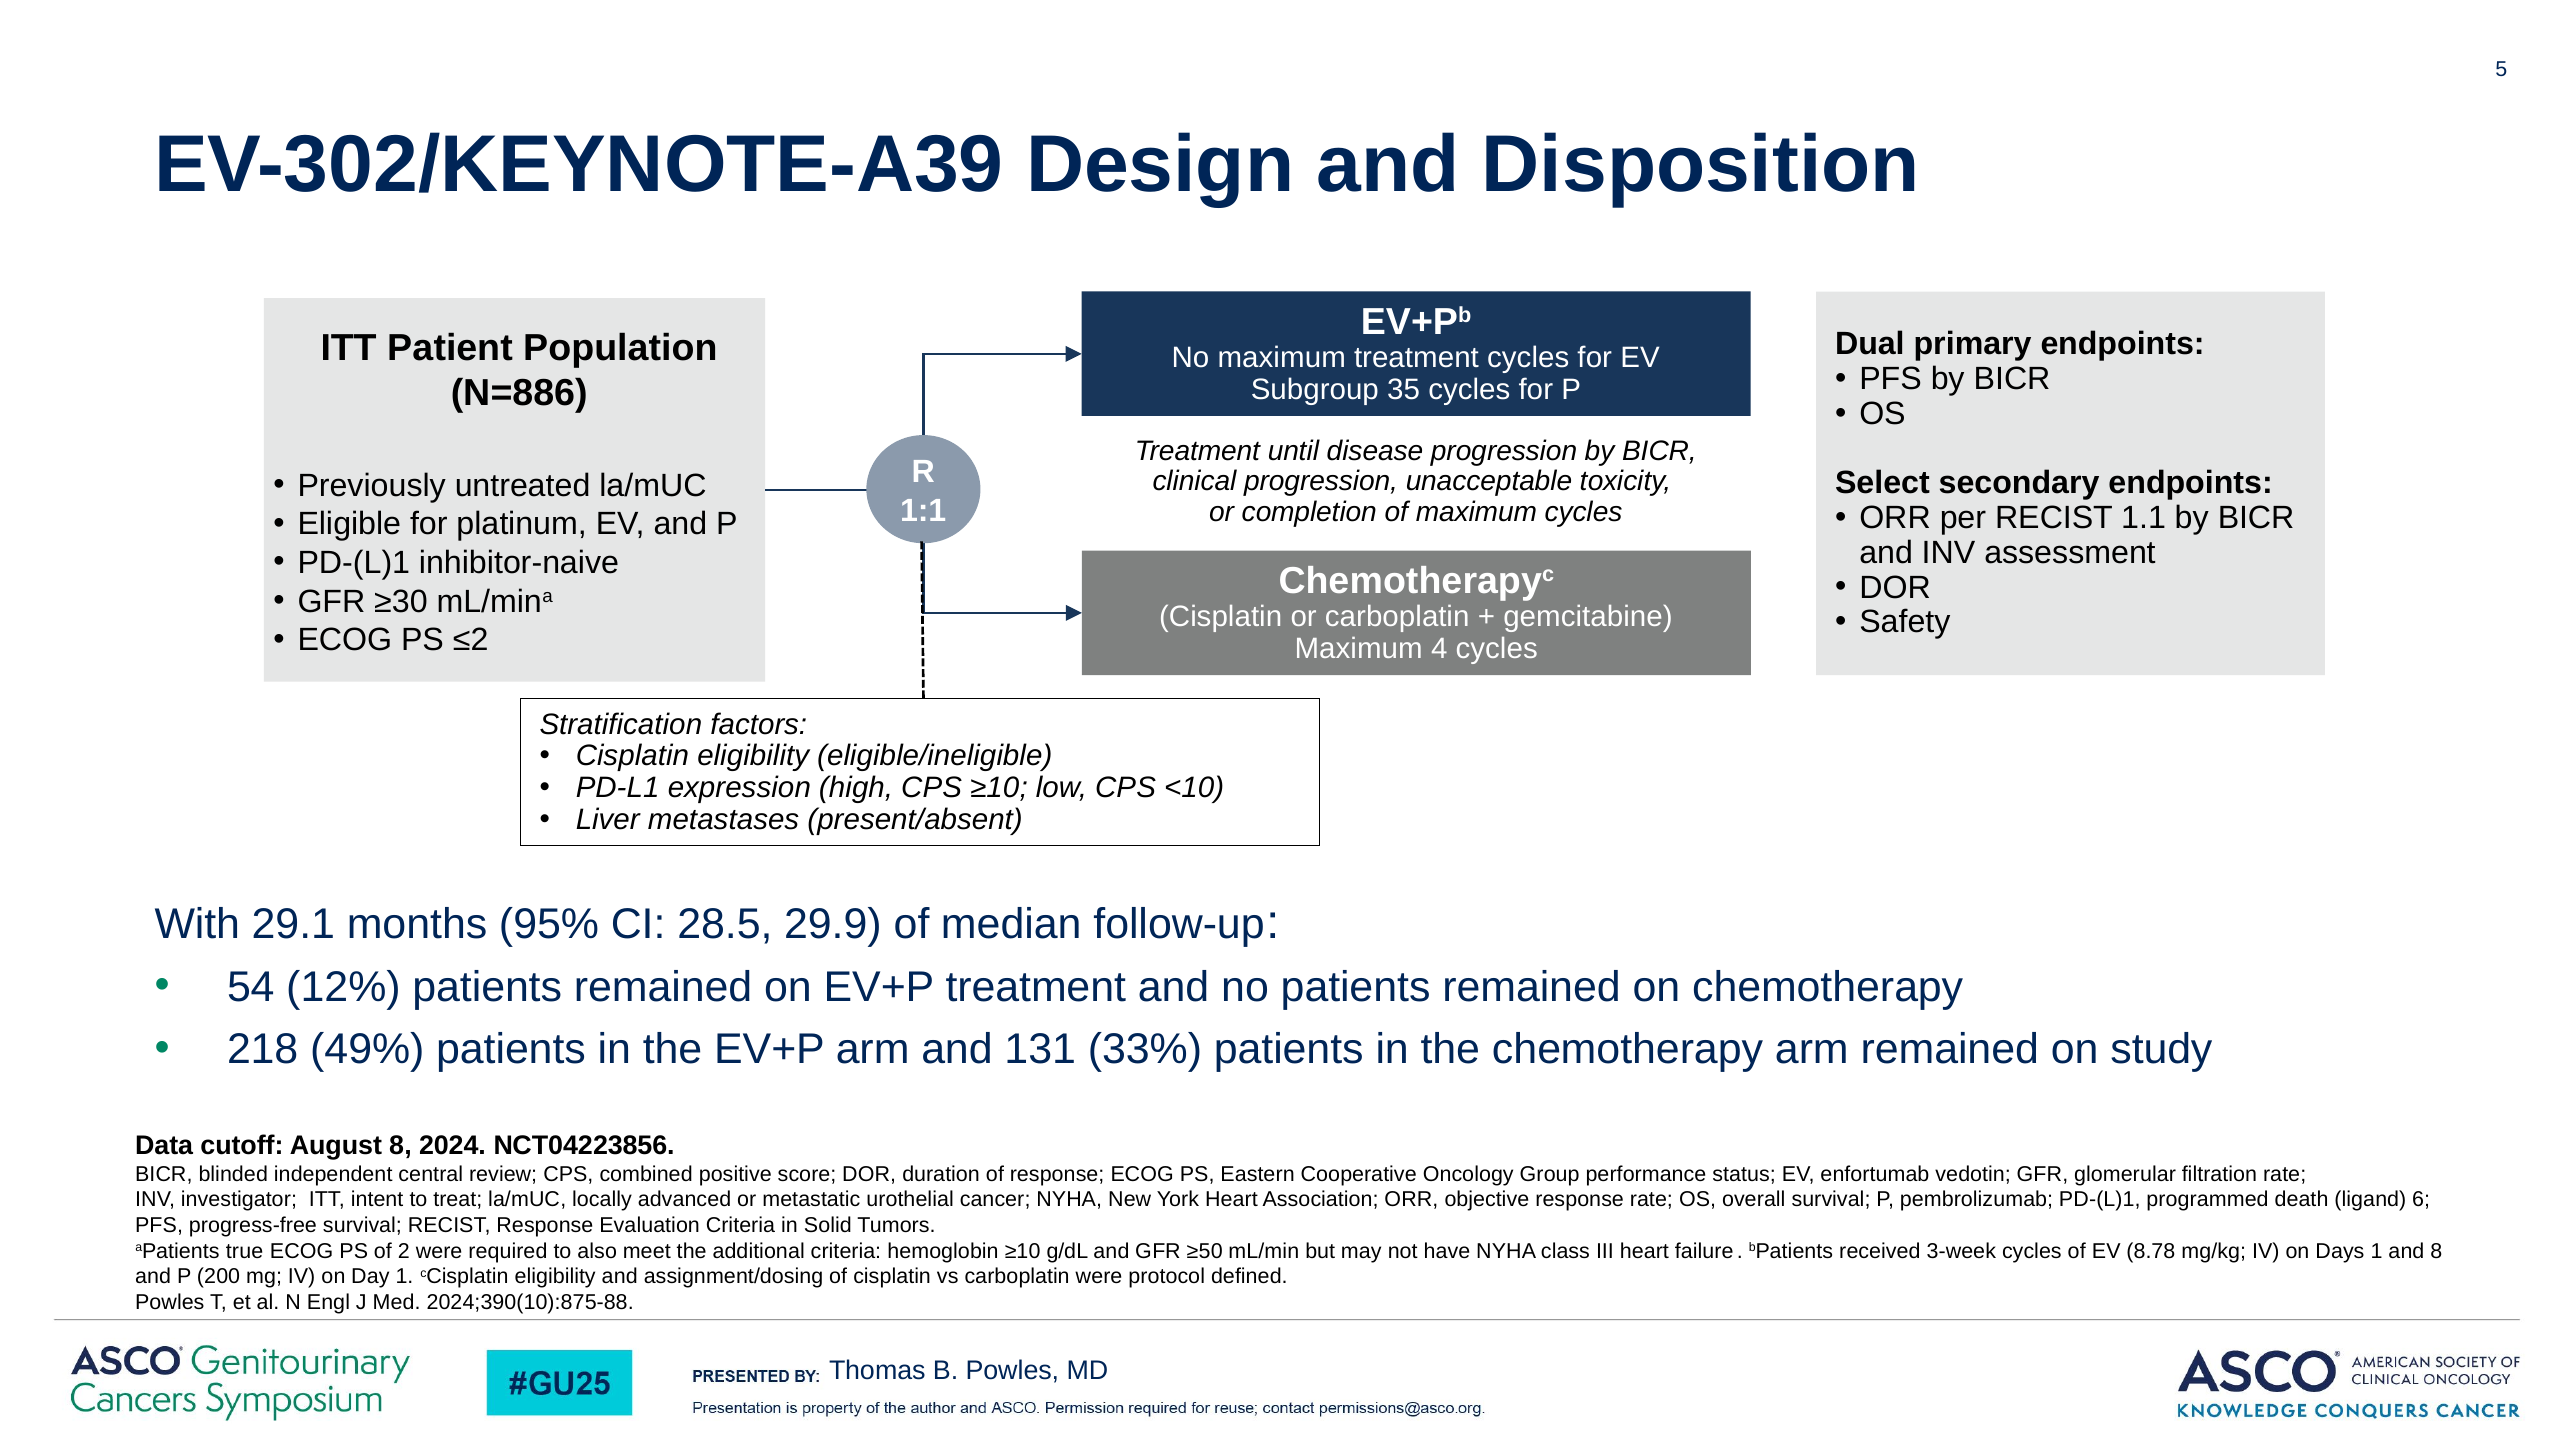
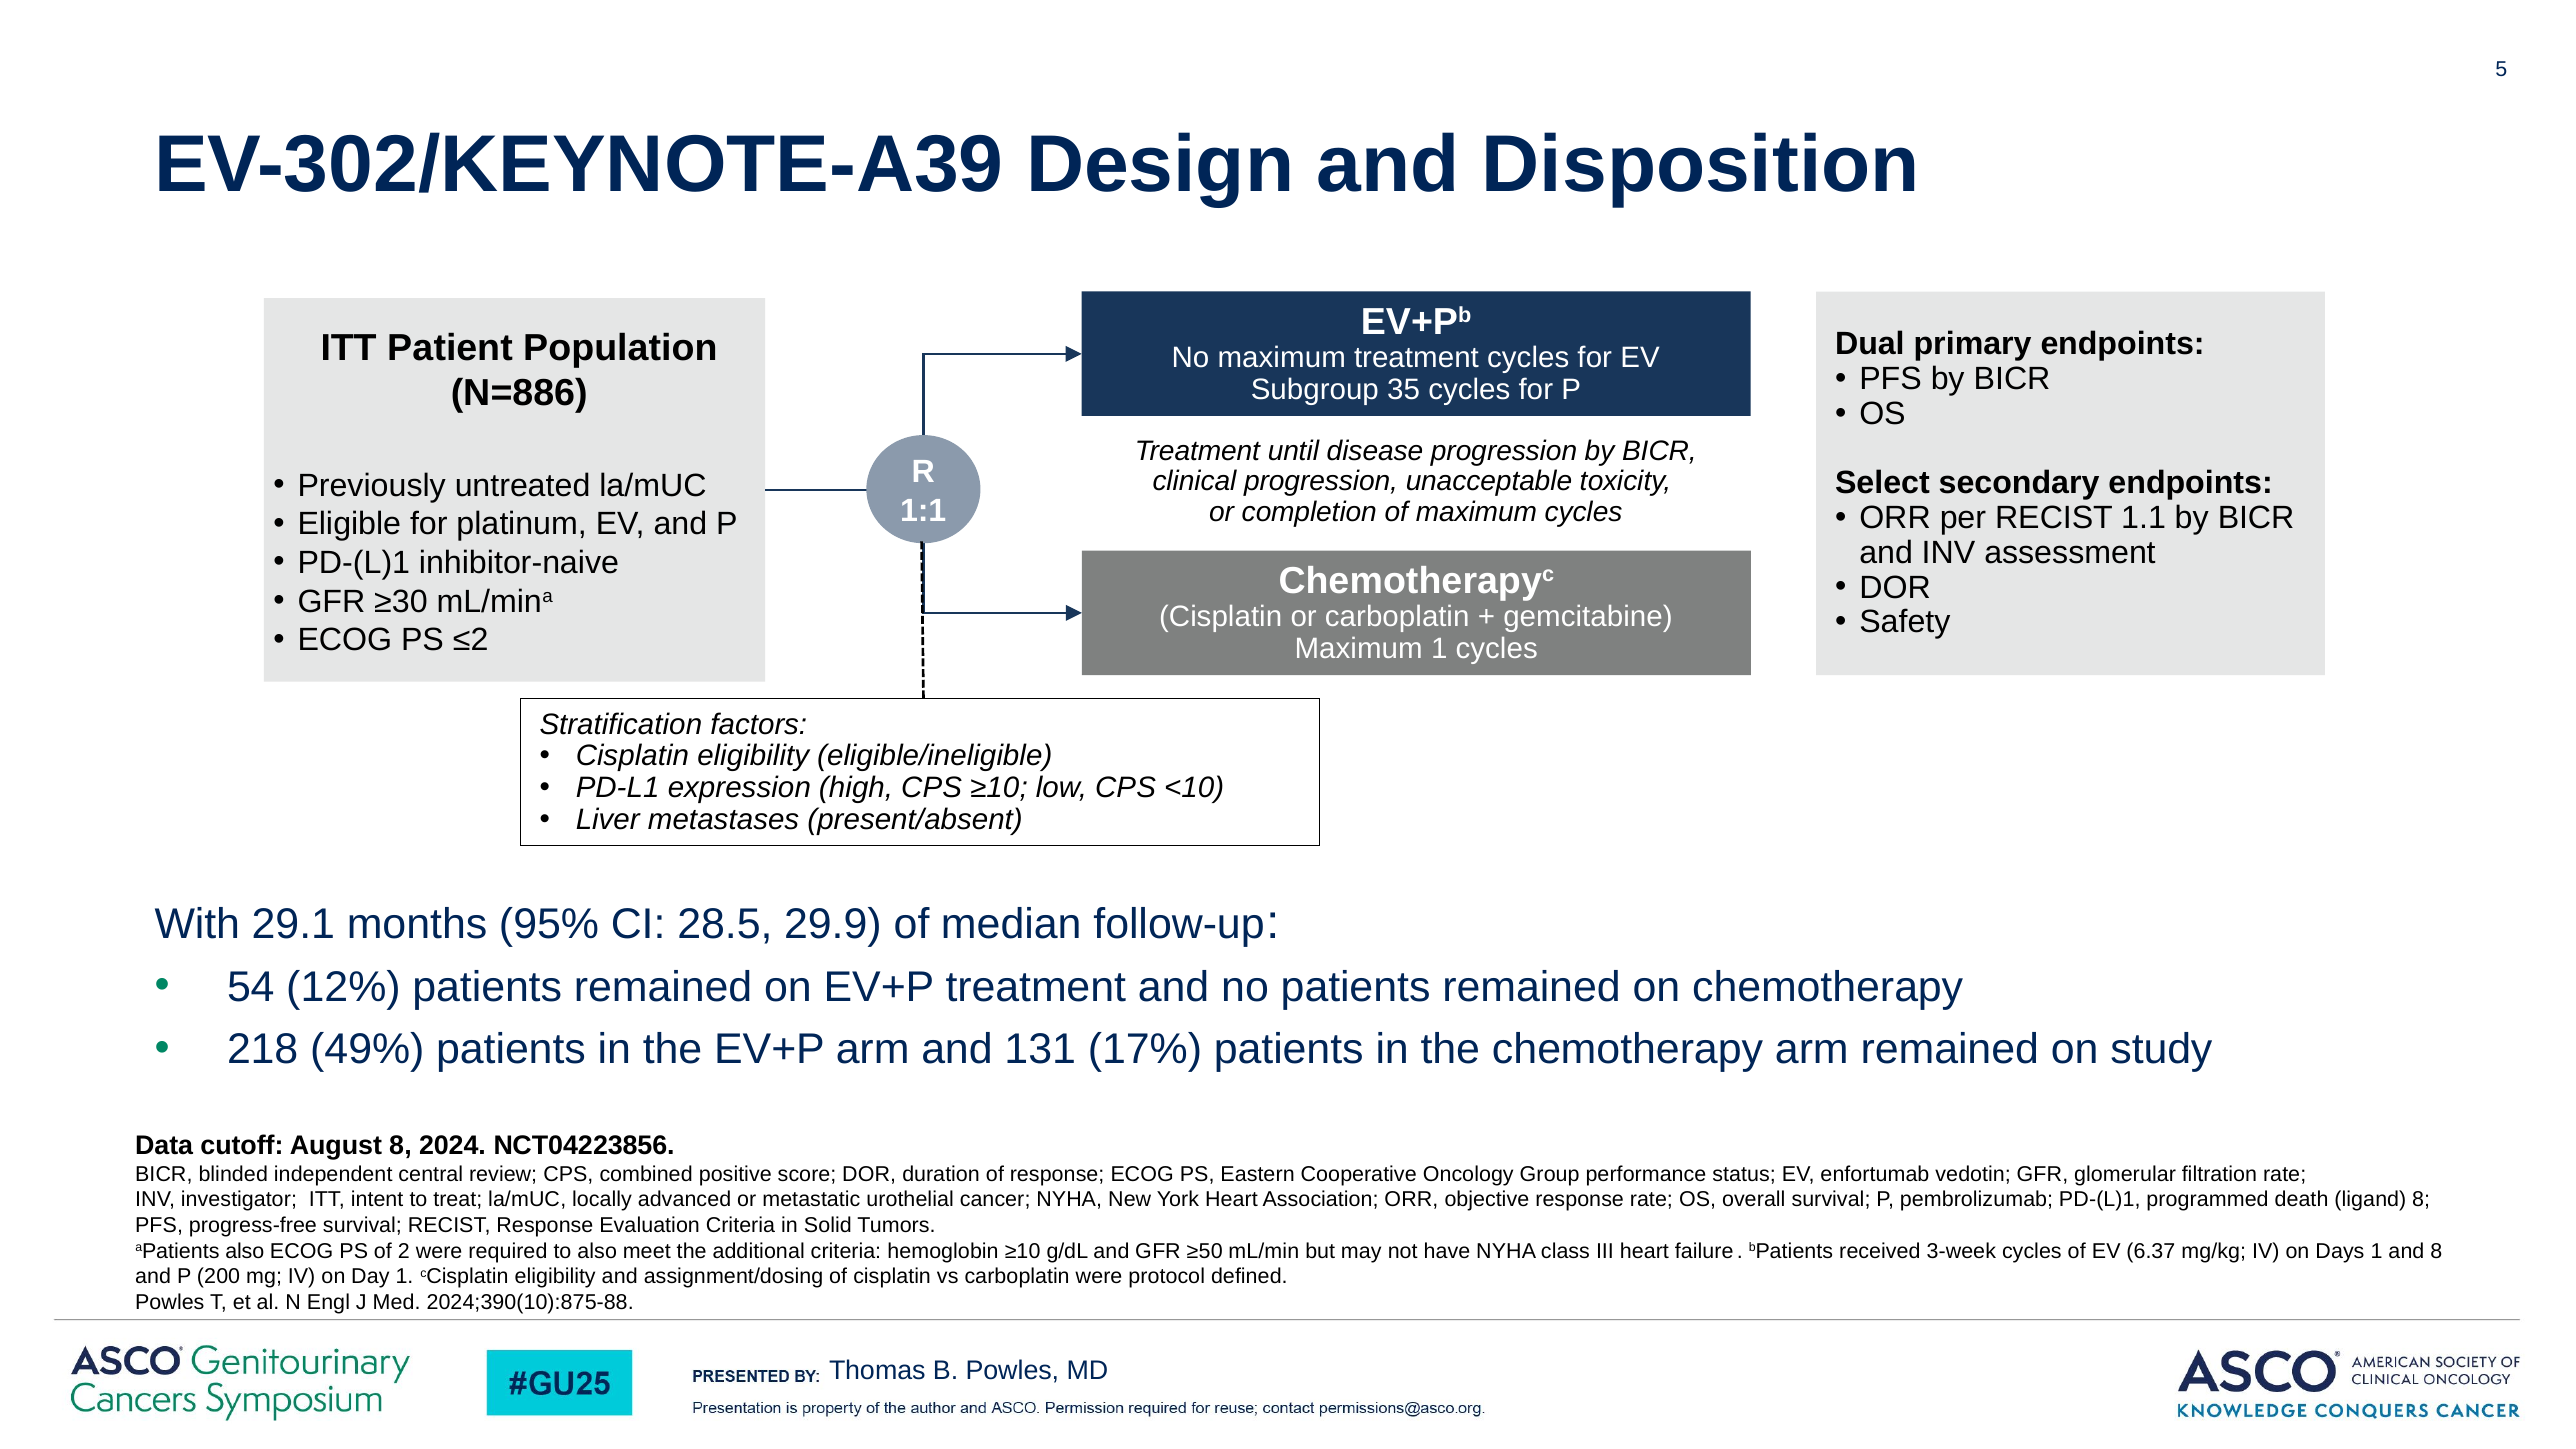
Maximum 4: 4 -> 1 (1439, 649)
33%: 33% -> 17% (1145, 1049)
ligand 6: 6 -> 8 (2421, 1200)
aPatients true: true -> also (245, 1251)
8.78: 8.78 -> 6.37 (2151, 1251)
